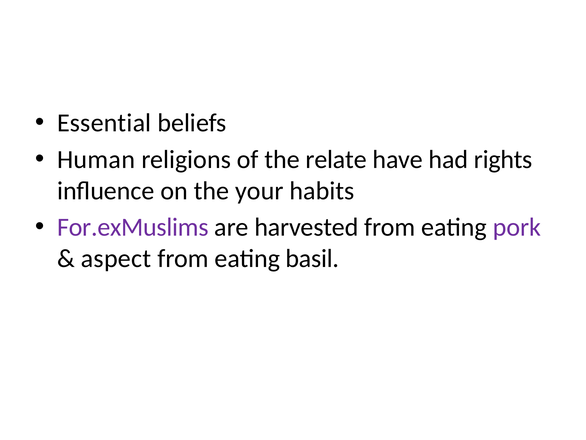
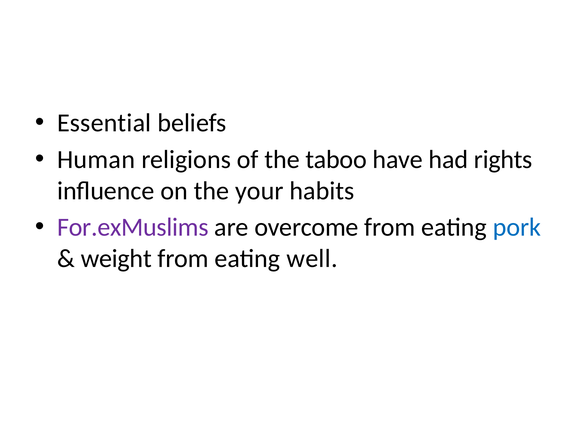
relate: relate -> taboo (336, 159)
harvested: harvested -> overcome (306, 227)
pork colour: purple -> blue (517, 227)
aspect: aspect -> weight (116, 258)
basil: basil -> well (312, 258)
